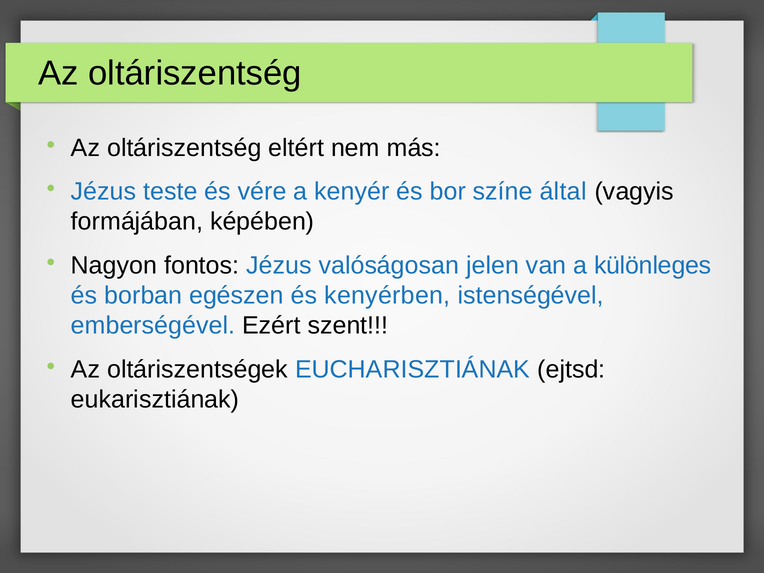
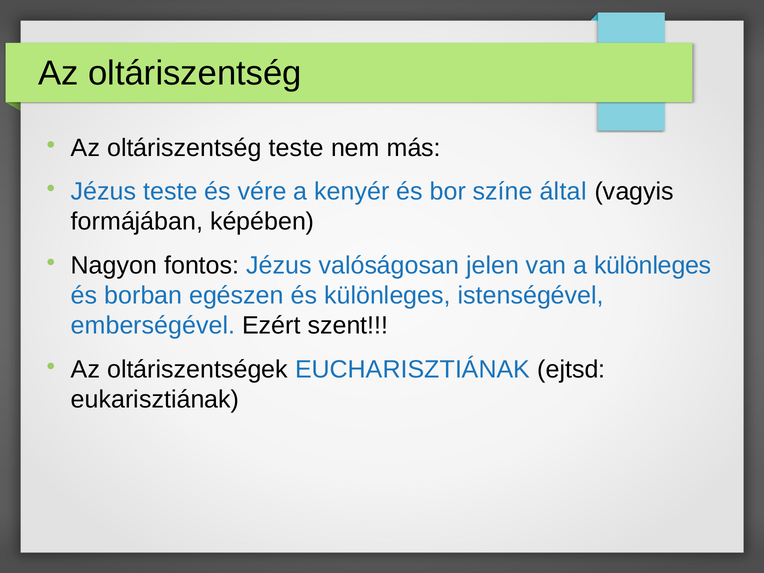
oltáriszentség eltért: eltért -> teste (296, 148)
és kenyérben: kenyérben -> különleges (387, 295)
